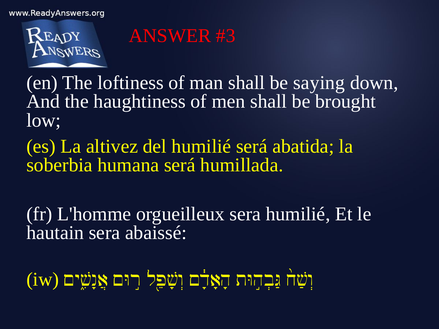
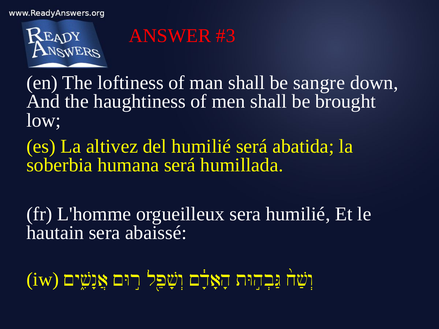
saying: saying -> sangre (319, 83)
